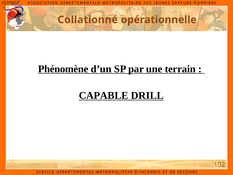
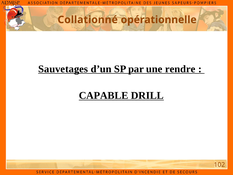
Phénomène: Phénomène -> Sauvetages (63, 69)
terrain: terrain -> rendre (180, 69)
